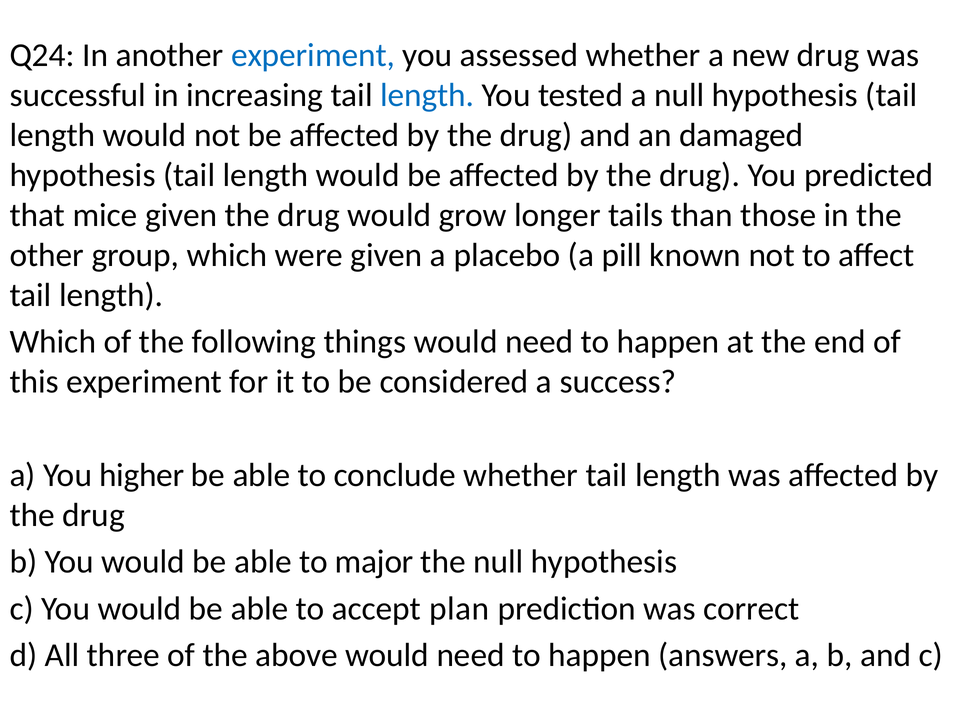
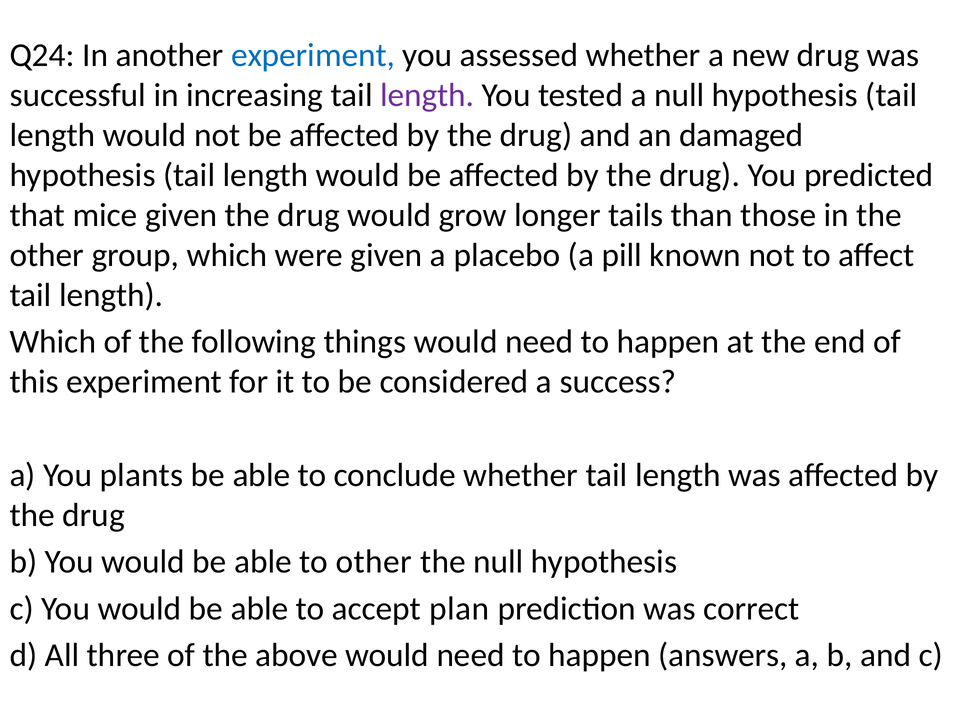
length colour: blue -> purple (427, 95)
higher: higher -> plants (141, 476)
to major: major -> other (374, 562)
